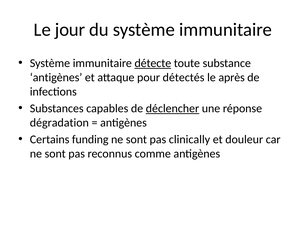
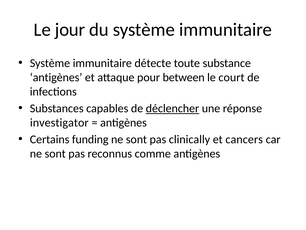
détecte underline: present -> none (153, 63)
détectés: détectés -> between (184, 77)
après: après -> court (231, 77)
dégradation: dégradation -> investigator (59, 122)
douleur: douleur -> cancers (244, 139)
